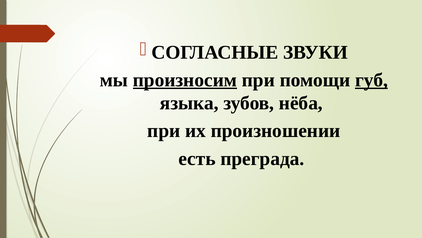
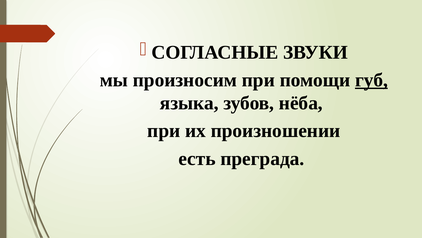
произносим underline: present -> none (185, 80)
